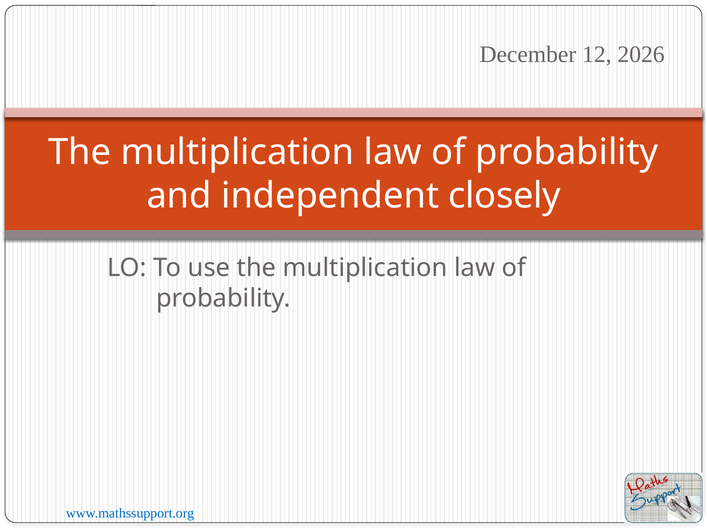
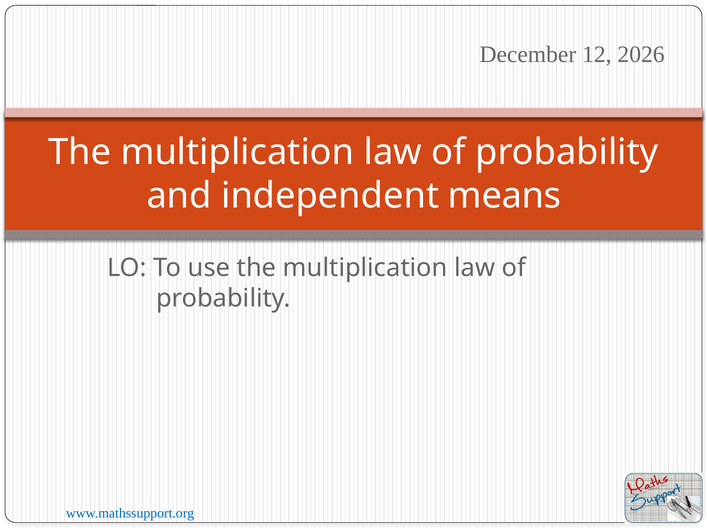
closely: closely -> means (505, 196)
